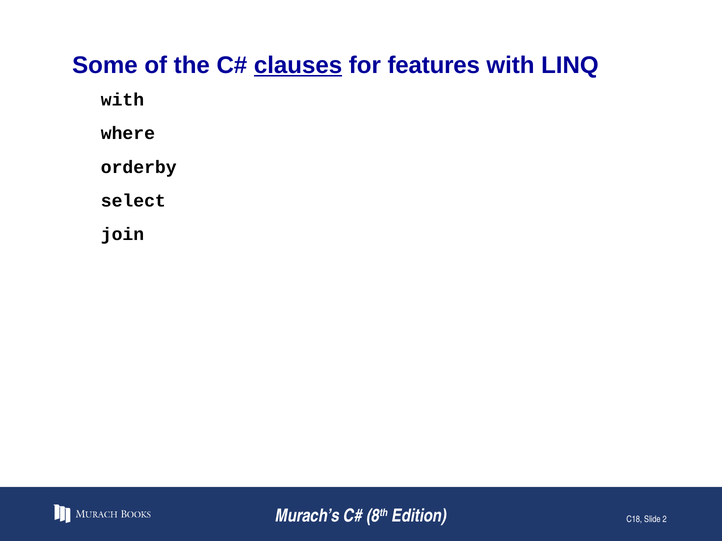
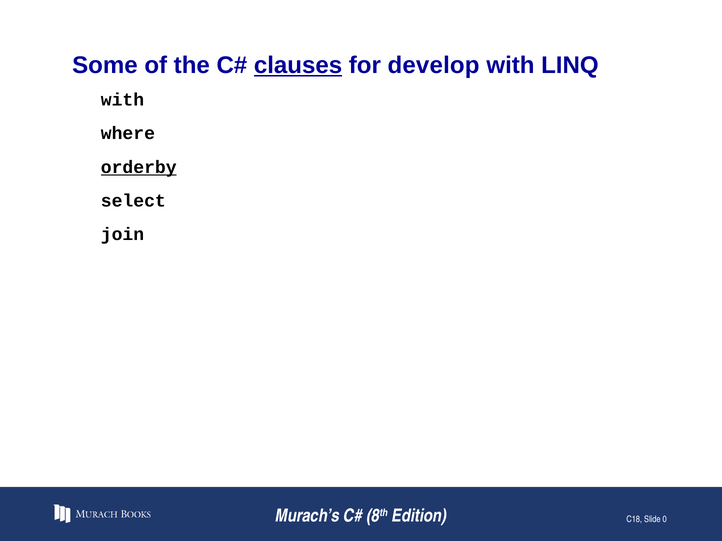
features: features -> develop (434, 66)
orderby underline: none -> present (139, 167)
2: 2 -> 0 (665, 520)
